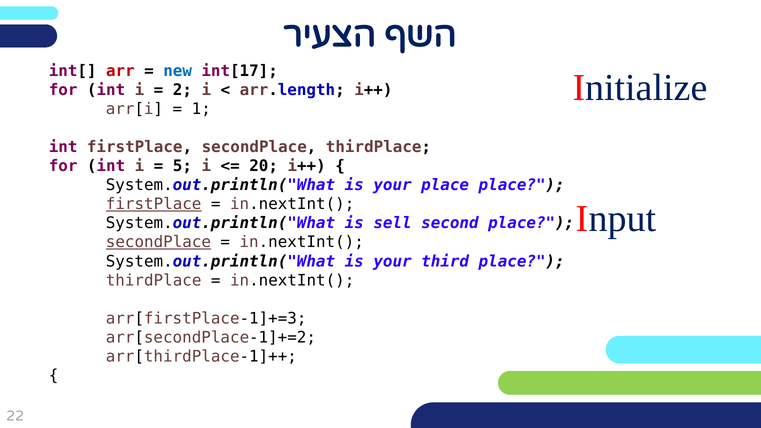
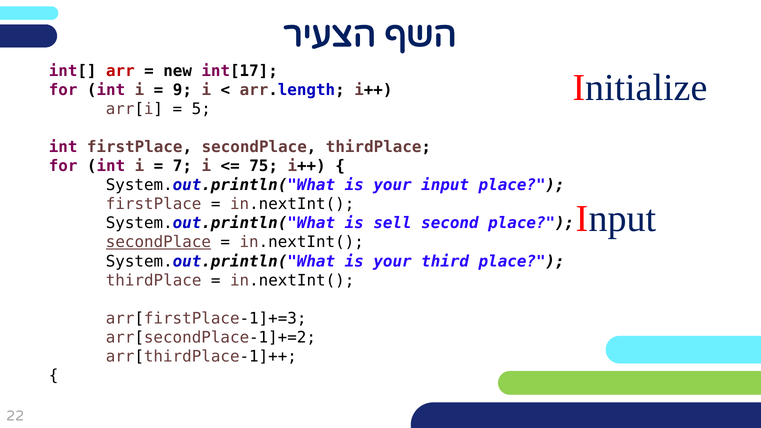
new colour: blue -> black (178, 71)
2: 2 -> 9 (182, 90)
1: 1 -> 5 (201, 109)
5: 5 -> 7 (182, 166)
20: 20 -> 75 (264, 166)
your place: place -> input (445, 185)
firstPlace underline: present -> none (154, 204)
